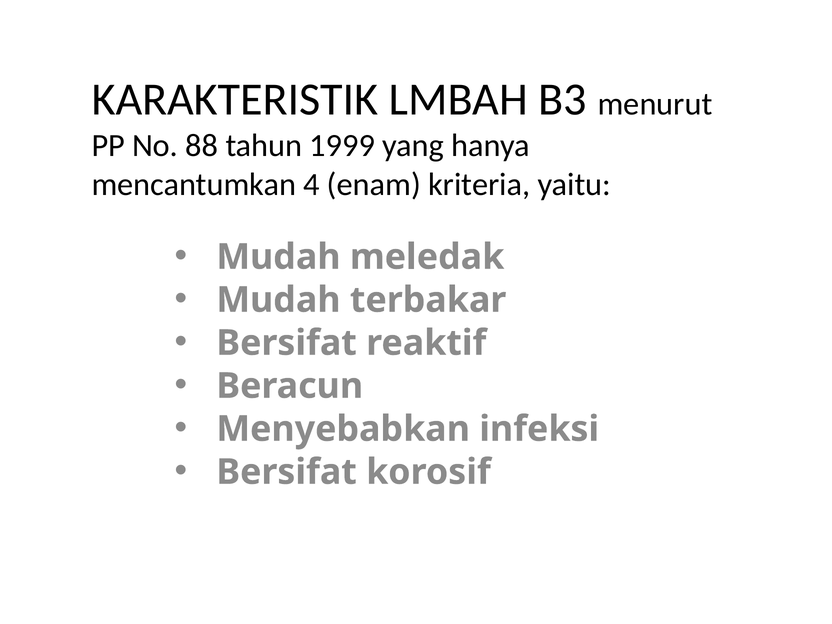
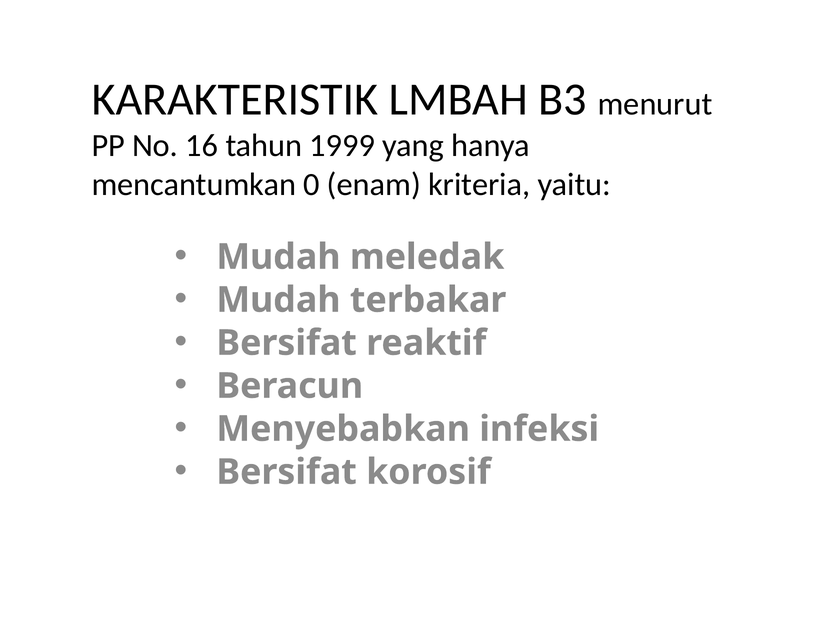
88: 88 -> 16 (202, 146)
4: 4 -> 0 (311, 185)
